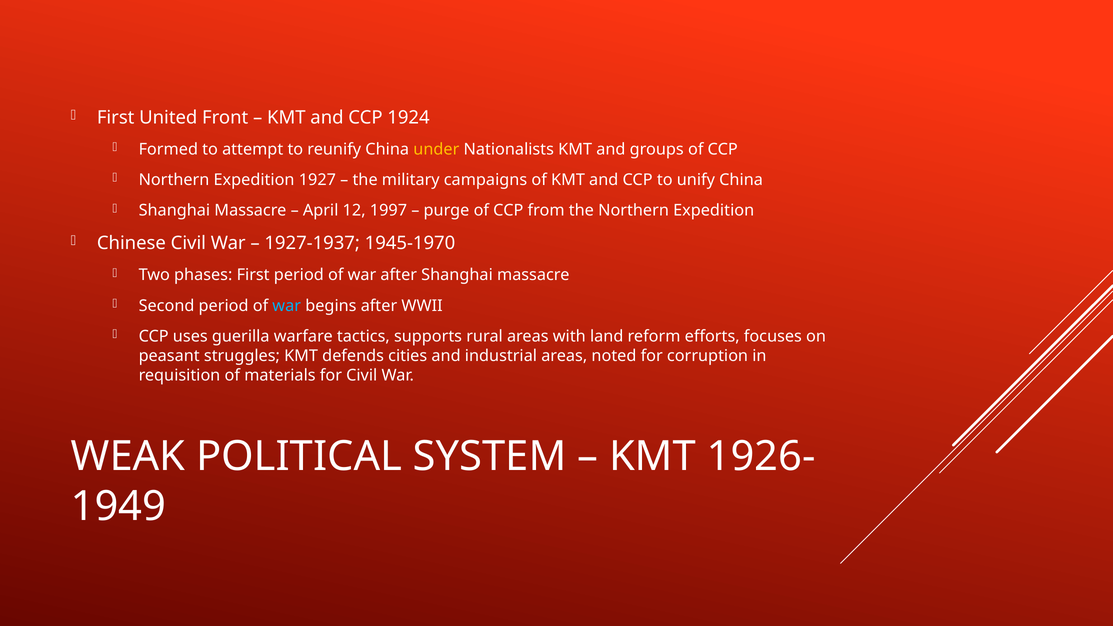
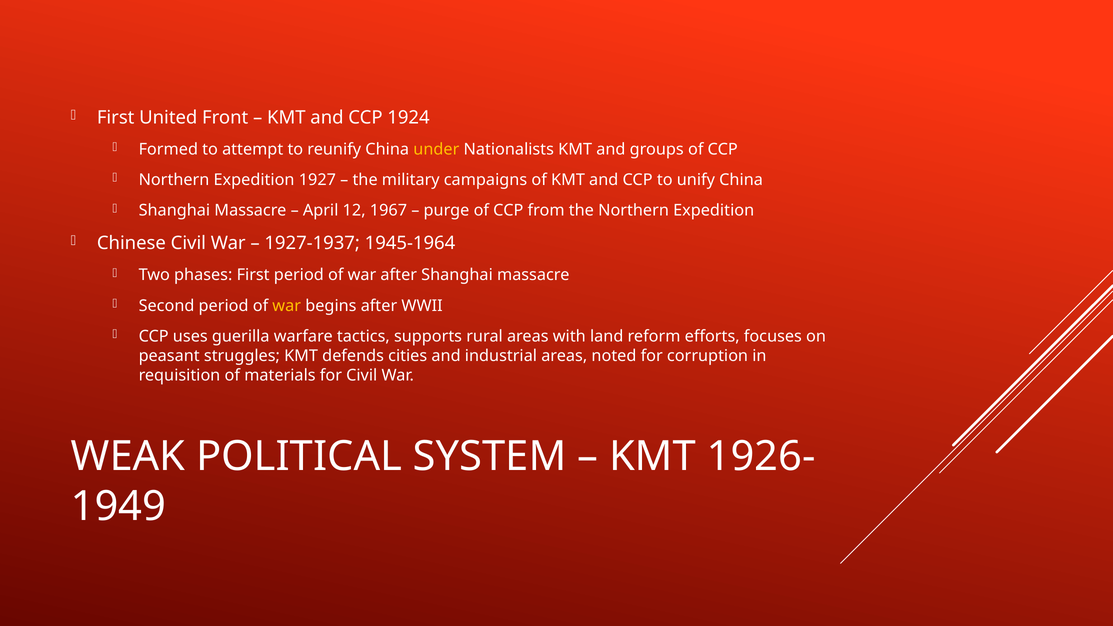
1997: 1997 -> 1967 (388, 211)
1945-1970: 1945-1970 -> 1945-1964 (410, 243)
war colour: light blue -> yellow (287, 306)
